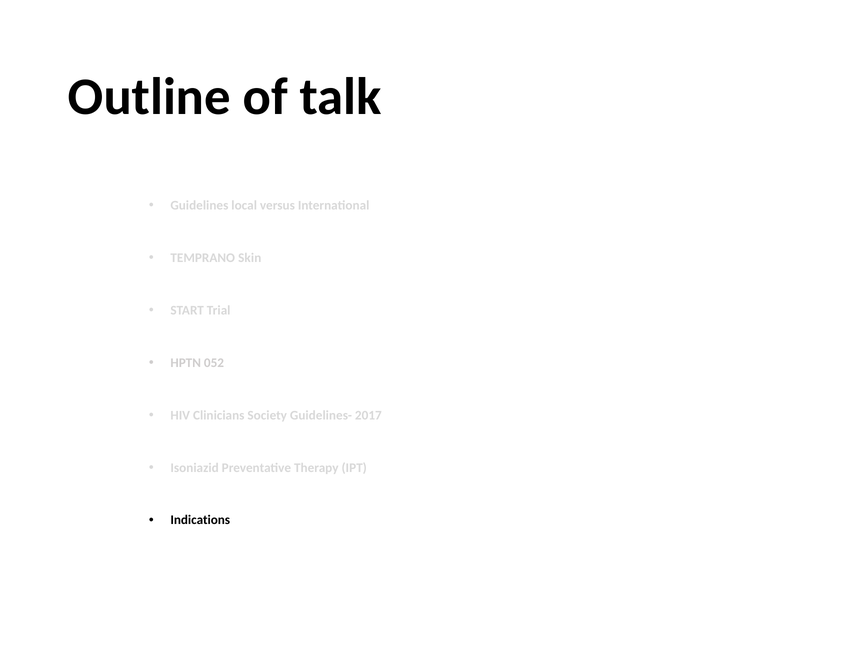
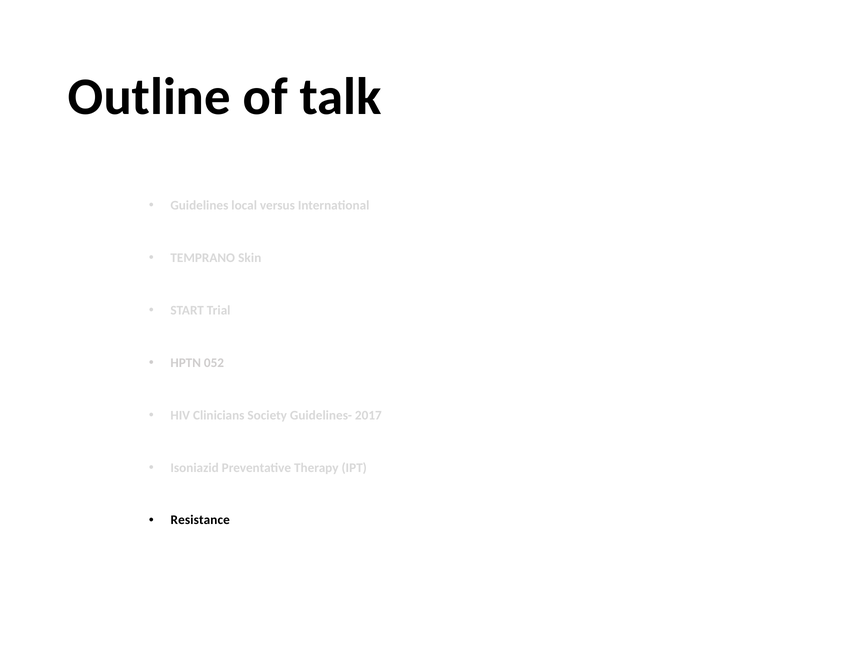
Indications: Indications -> Resistance (200, 520)
